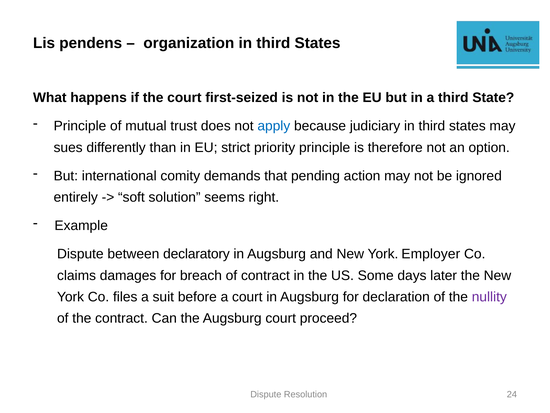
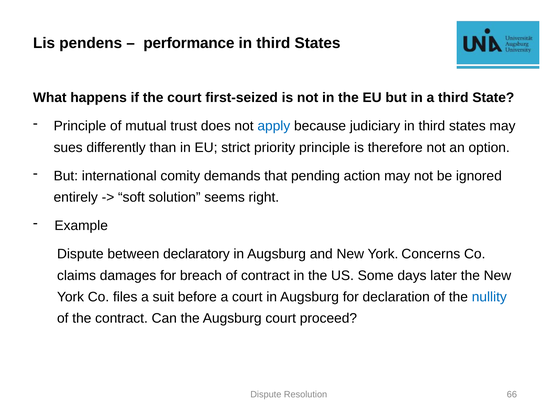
organization: organization -> performance (189, 43)
Employer: Employer -> Concerns (431, 254)
nullity colour: purple -> blue (489, 297)
24: 24 -> 66 (512, 394)
